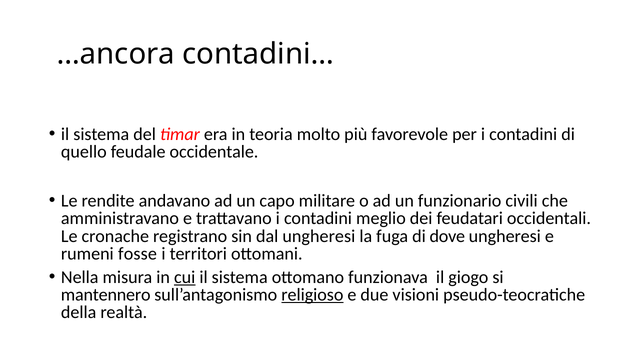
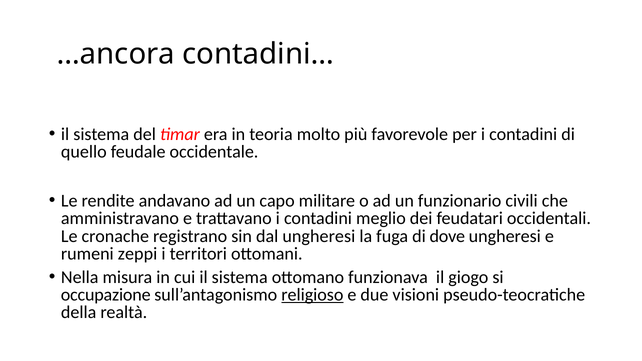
fosse: fosse -> zeppi (138, 254)
cui underline: present -> none (185, 277)
mantennero: mantennero -> occupazione (106, 295)
